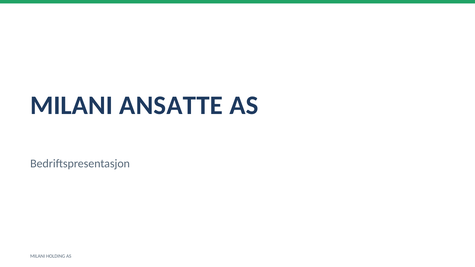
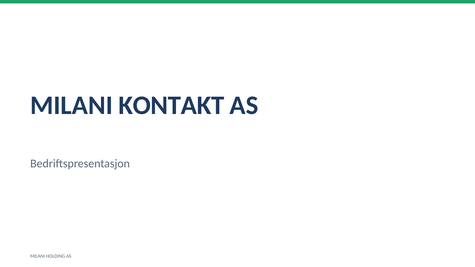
ANSATTE: ANSATTE -> KONTAKT (171, 105)
